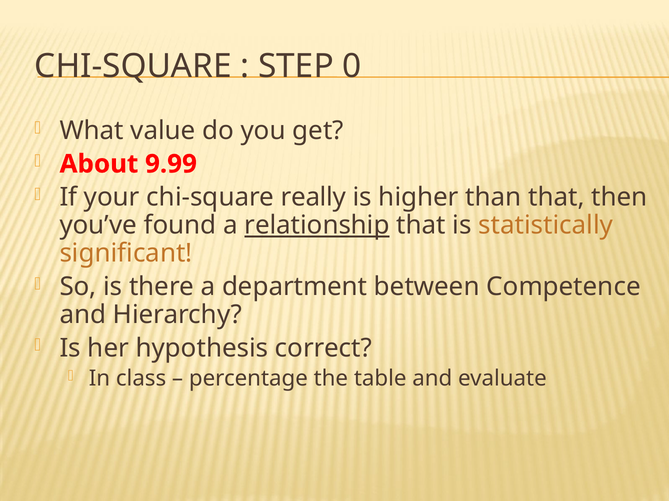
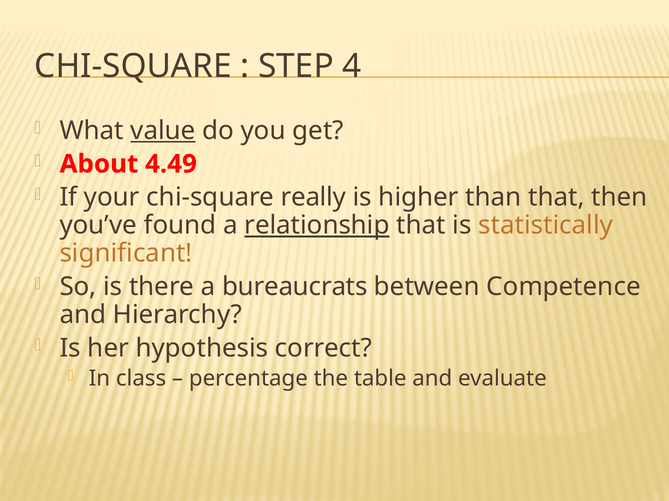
0: 0 -> 4 (352, 66)
value underline: none -> present (163, 131)
9.99: 9.99 -> 4.49 (171, 164)
department: department -> bureaucrats (295, 287)
